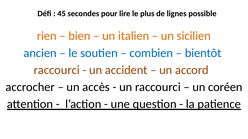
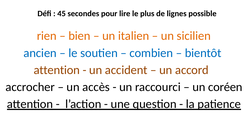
raccourci: raccourci -> attention (57, 70)
